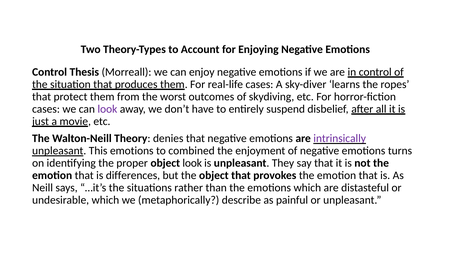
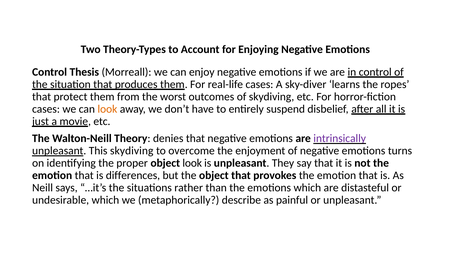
look colour: purple -> orange (107, 109)
This emotions: emotions -> skydiving (132, 151)
combined: combined -> overcome (192, 151)
